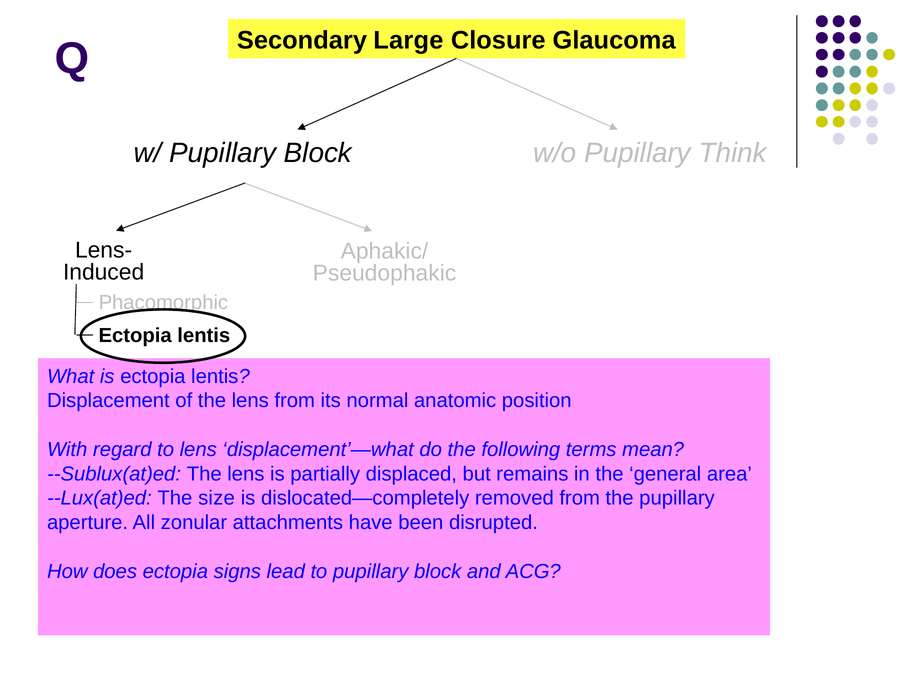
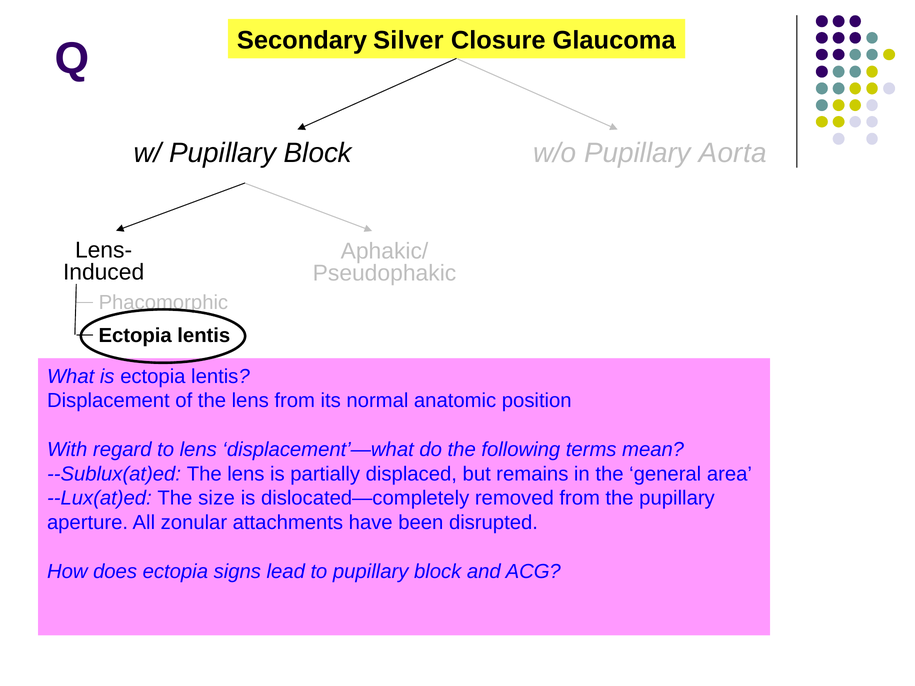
Large: Large -> Silver (408, 40)
Think: Think -> Aorta (733, 153)
